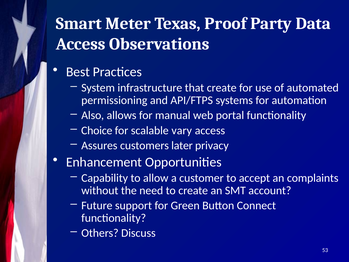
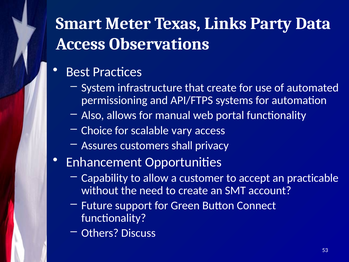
Proof: Proof -> Links (226, 24)
later: later -> shall (182, 145)
complaints: complaints -> practicable (313, 178)
